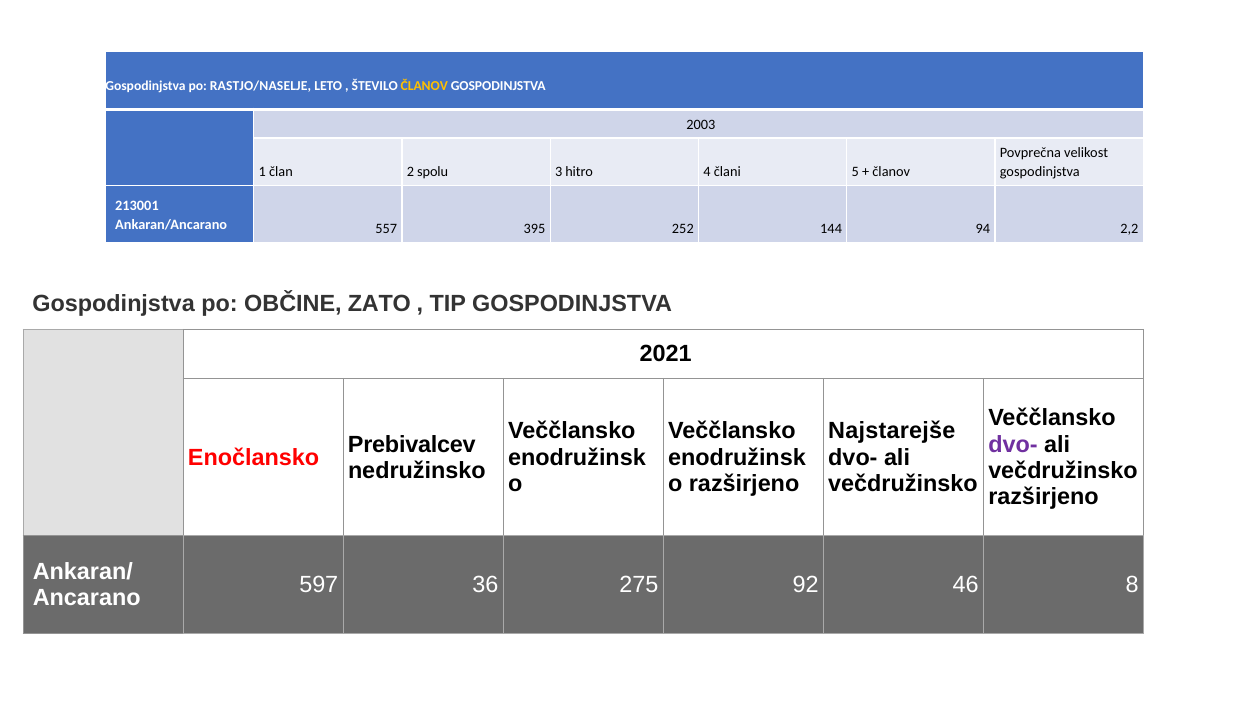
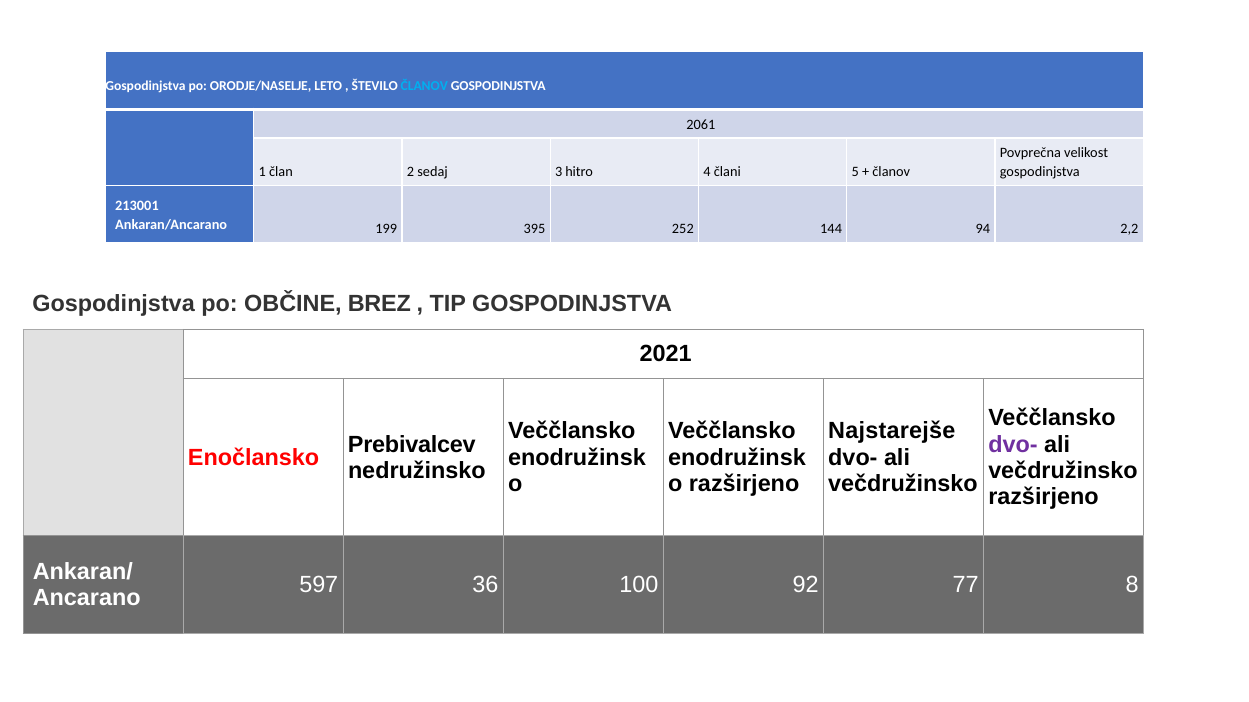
RASTJO/NASELJE: RASTJO/NASELJE -> ORODJE/NASELJE (261, 86)
ČLANOV colour: yellow -> light blue (424, 86)
2003: 2003 -> 2061 (701, 125)
spolu: spolu -> sedaj (433, 172)
557: 557 -> 199 (386, 229)
ZATO: ZATO -> BREZ (379, 304)
275: 275 -> 100 (639, 586)
46: 46 -> 77 (966, 586)
